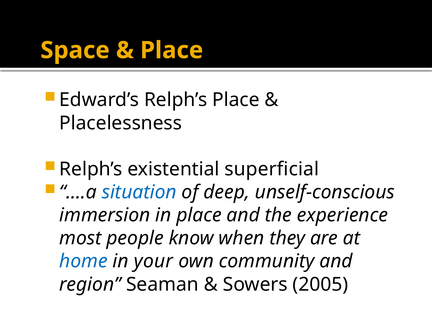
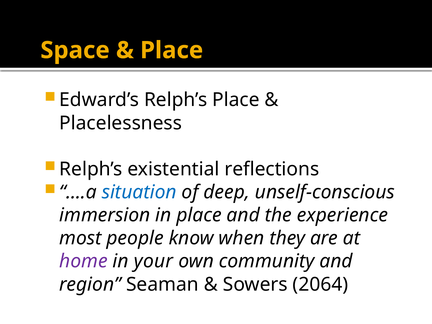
superficial: superficial -> reflections (272, 169)
home colour: blue -> purple (83, 261)
2005: 2005 -> 2064 (320, 284)
